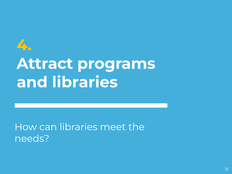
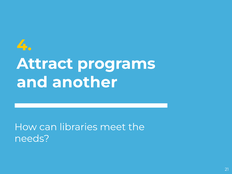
and libraries: libraries -> another (85, 82)
